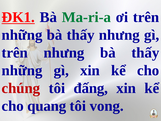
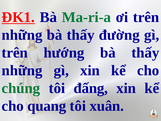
thấy nhưng: nhưng -> đường (119, 35)
trên nhưng: nhưng -> hướng (64, 53)
chúng colour: red -> green (21, 88)
vong: vong -> xuân (107, 106)
